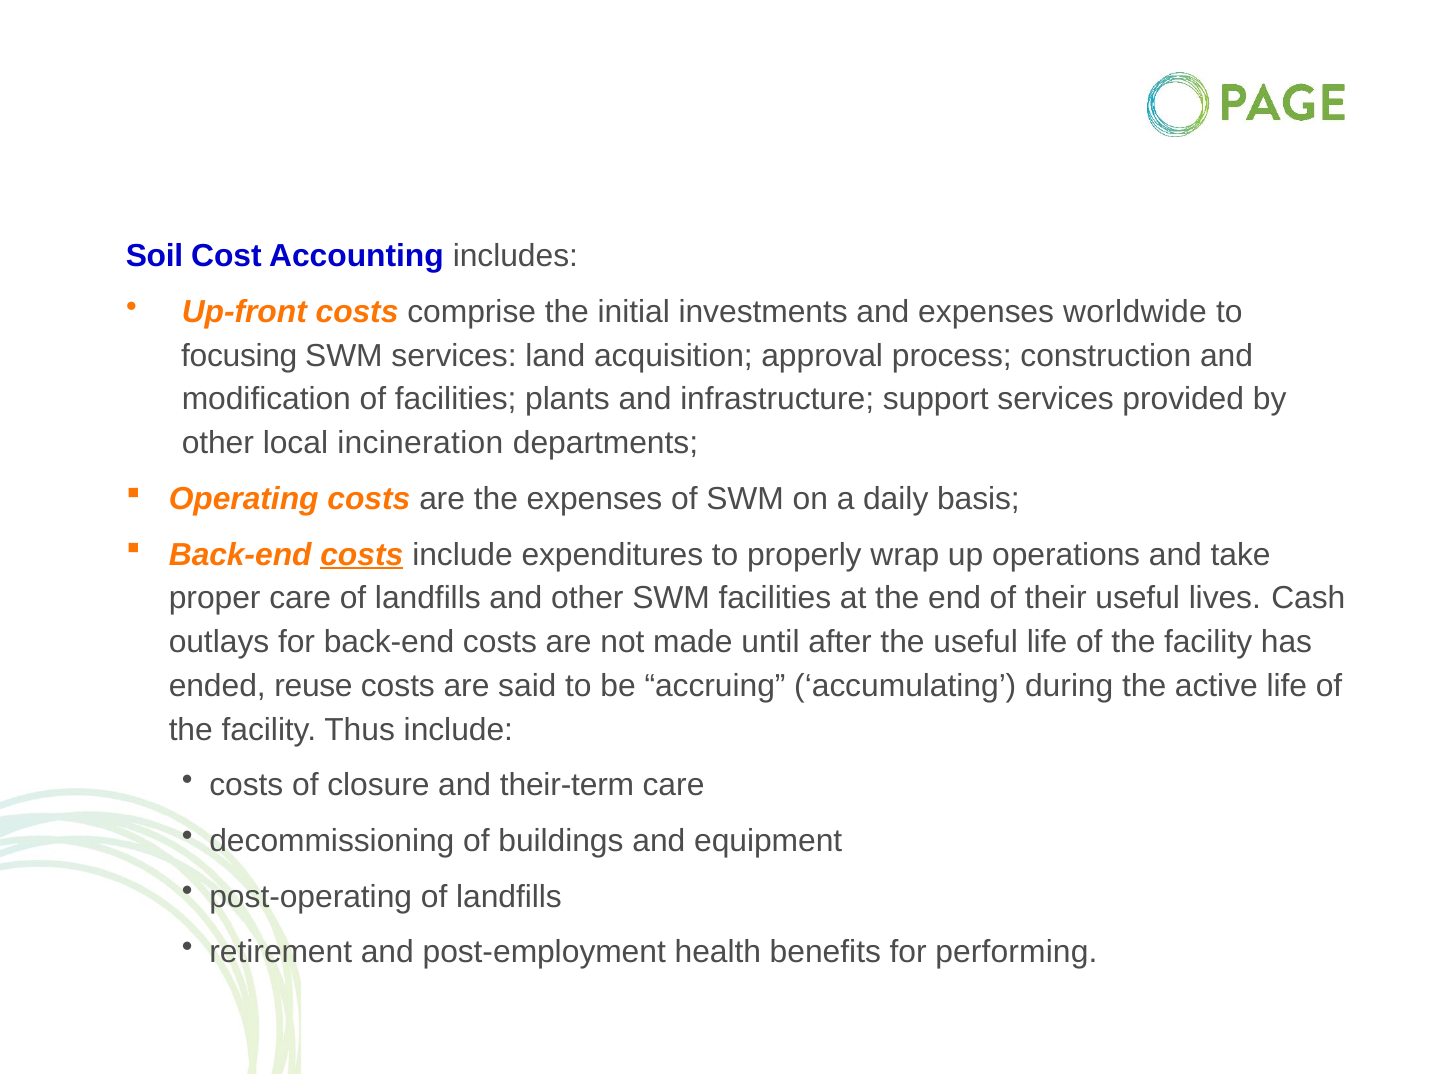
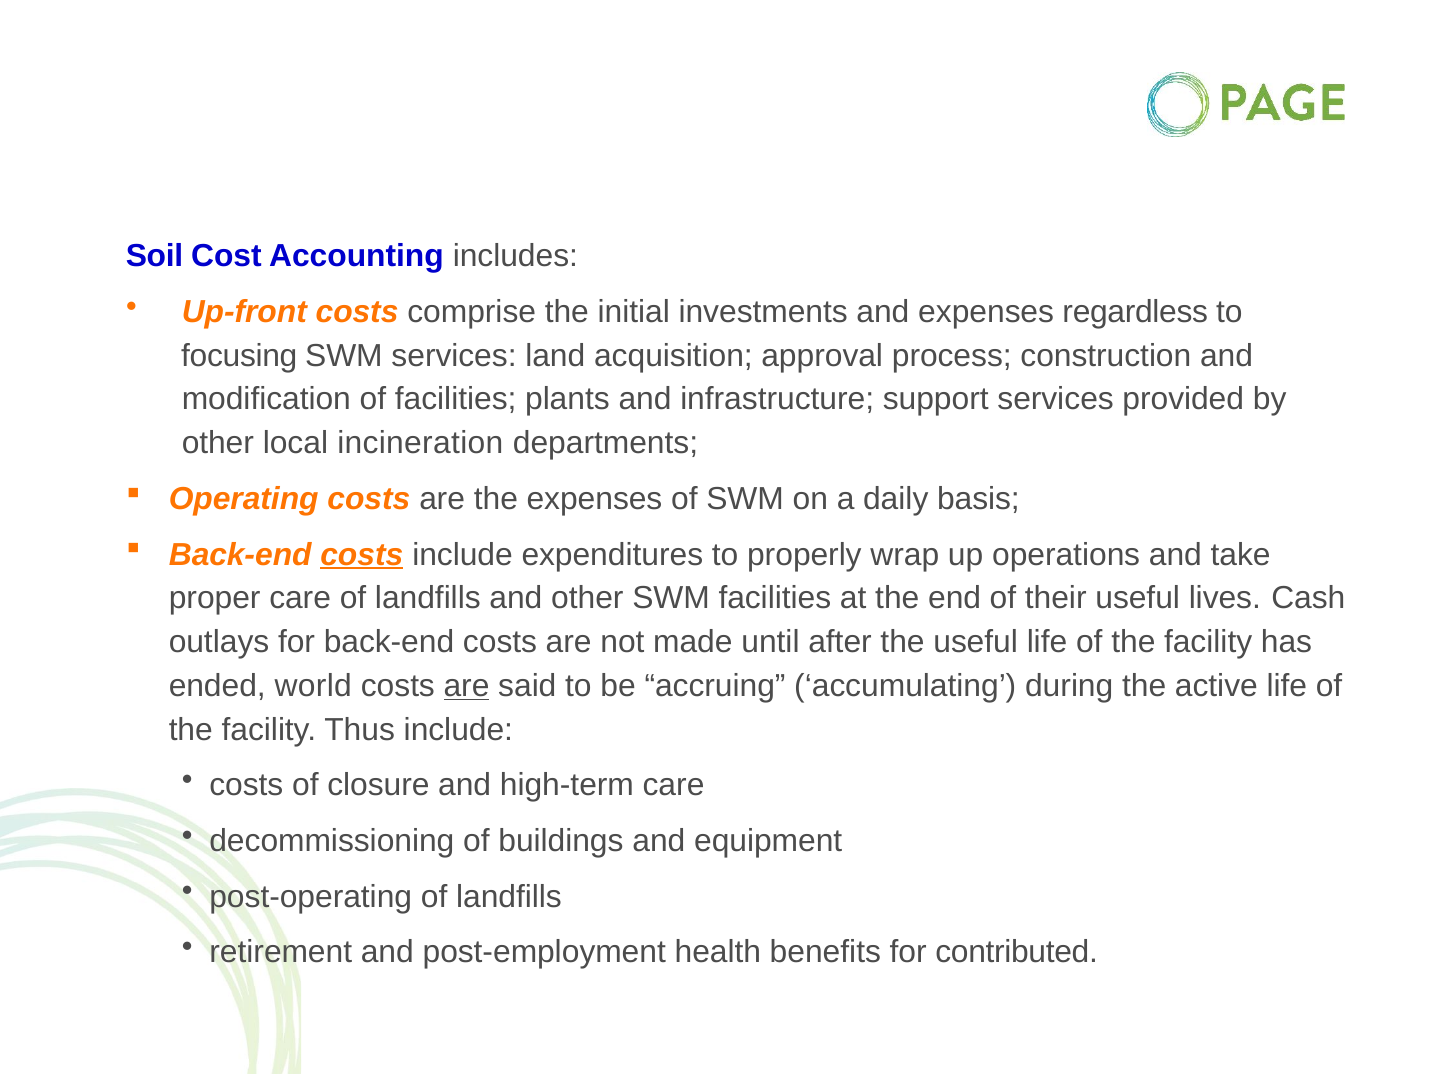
worldwide: worldwide -> regardless (1135, 312)
reuse: reuse -> world (313, 686)
are underline: none -> present (467, 686)
their-term: their-term -> high-term (567, 785)
performing: performing -> contributed (1017, 952)
